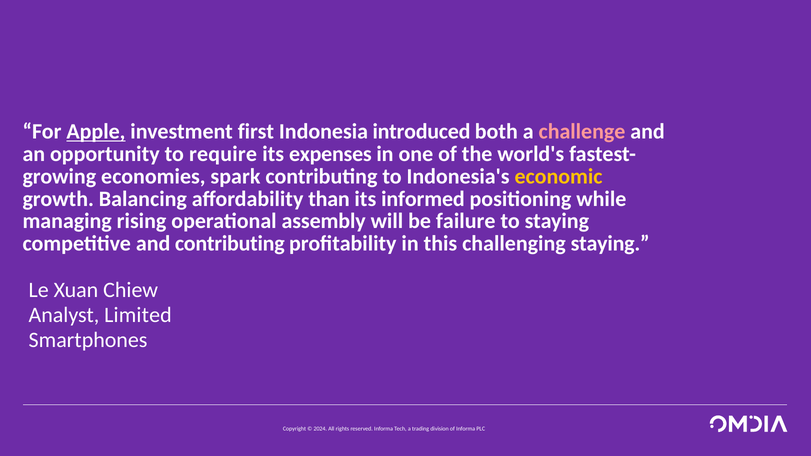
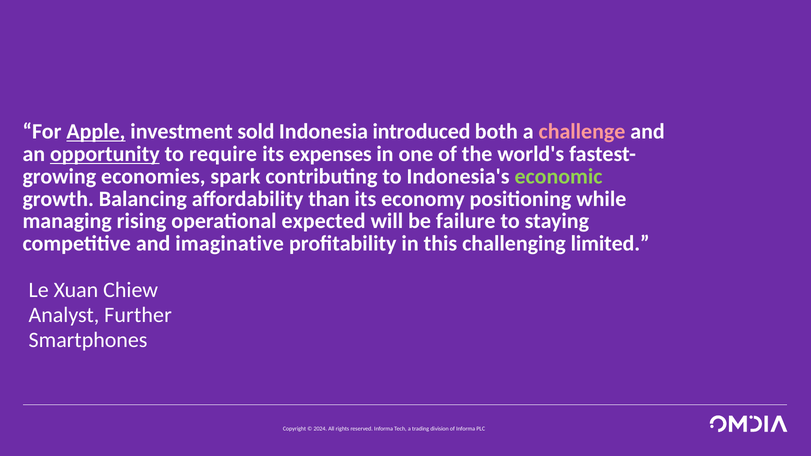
first: first -> sold (256, 132)
opportunity underline: none -> present (105, 154)
economic colour: yellow -> light green (558, 176)
informed: informed -> economy (423, 199)
assembly: assembly -> expected (324, 221)
and contributing: contributing -> imaginative (230, 244)
challenging staying: staying -> limited (610, 244)
Limited: Limited -> Further (138, 315)
